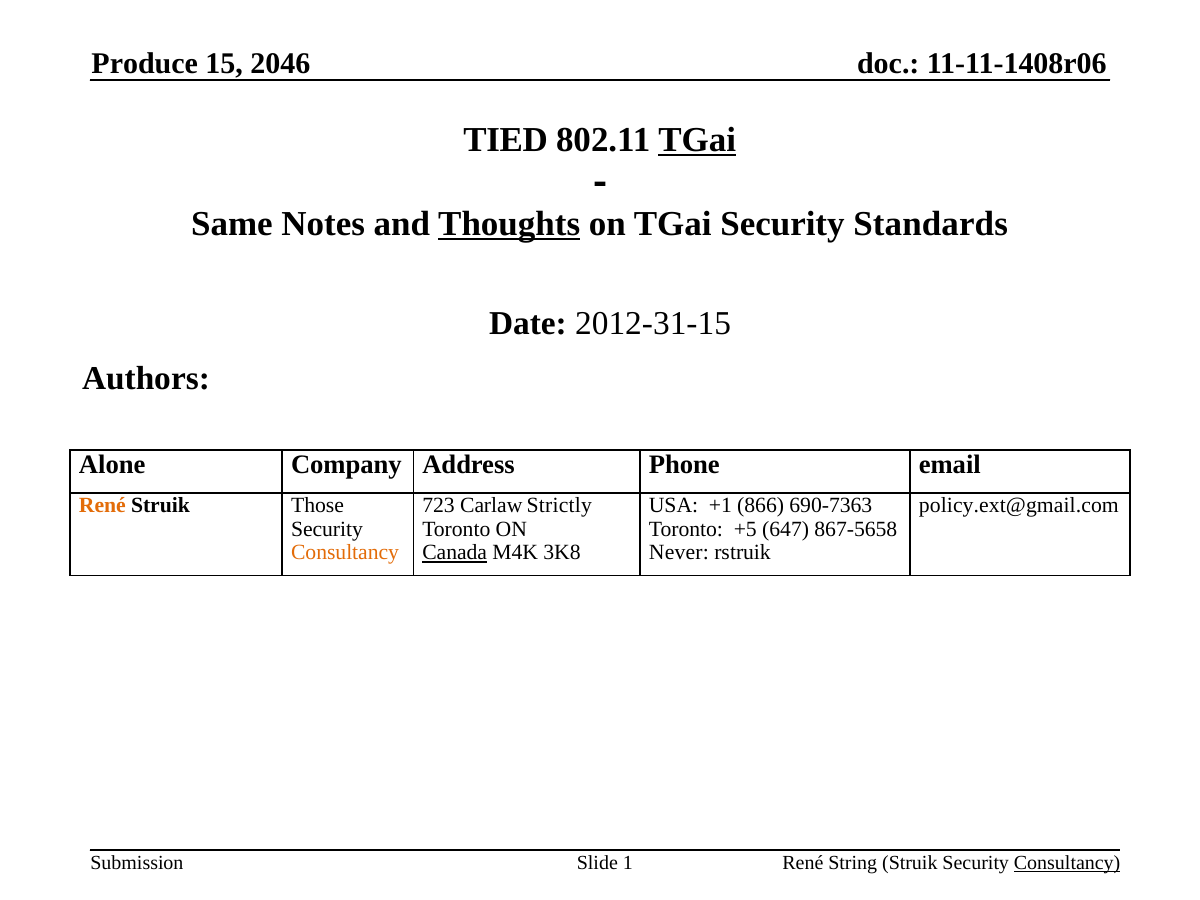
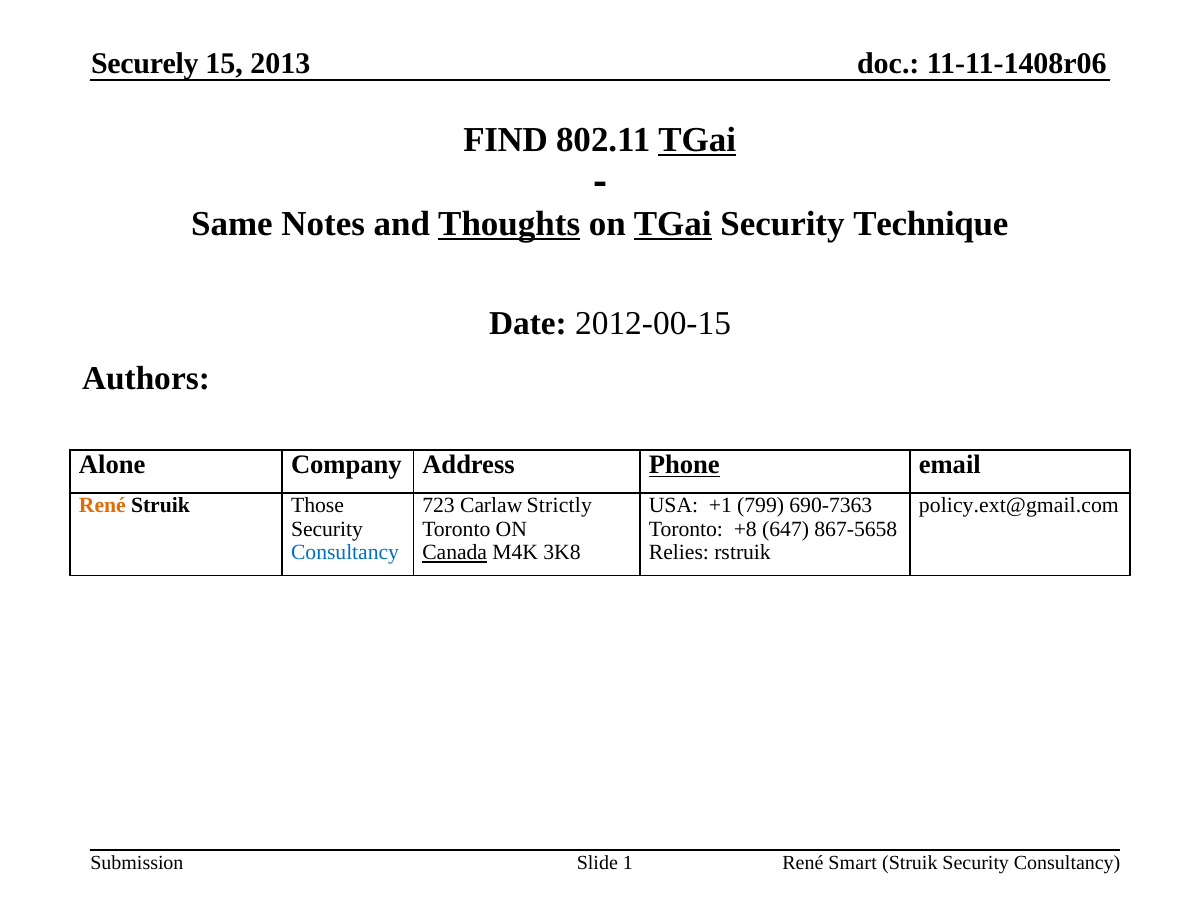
Produce: Produce -> Securely (145, 64)
2046: 2046 -> 2013 (280, 64)
TIED: TIED -> FIND (506, 140)
TGai underline: none -> present (673, 224)
Standards: Standards -> Technique (931, 224)
2012-31-15: 2012-31-15 -> 2012-00-15 (653, 324)
Phone underline: none -> present (684, 465)
866: 866 -> 799 (761, 505)
+5: +5 -> +8 (745, 529)
Consultancy colour: orange -> blue (345, 553)
Never: Never -> Relies (679, 553)
String: String -> Smart (853, 863)
Consultancy underline: present -> none (1067, 863)
